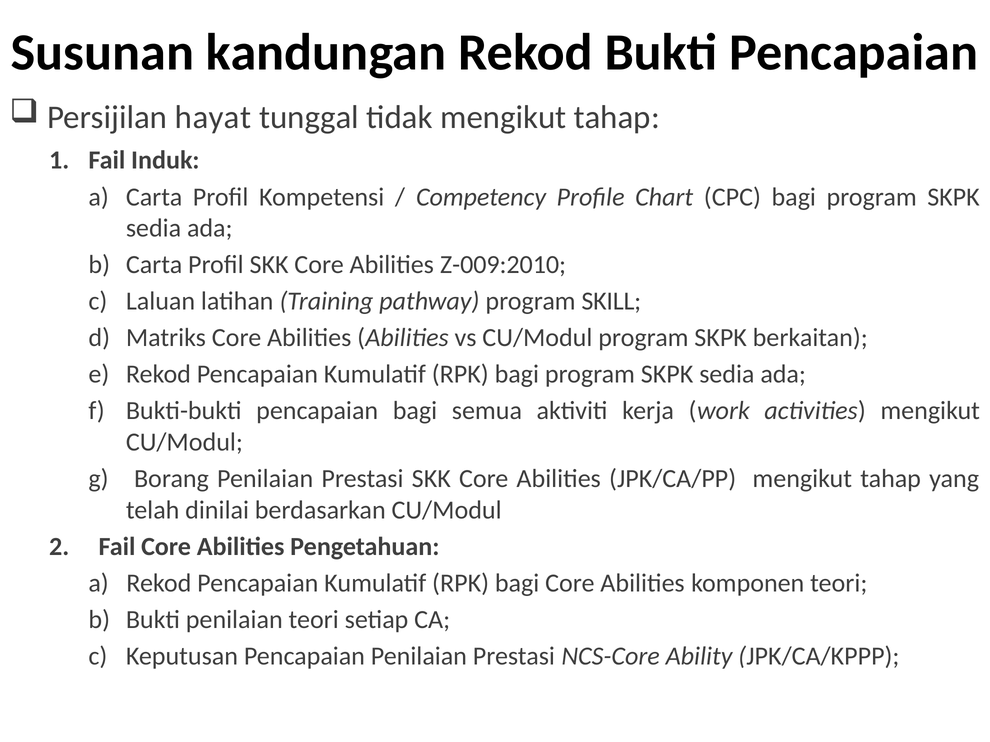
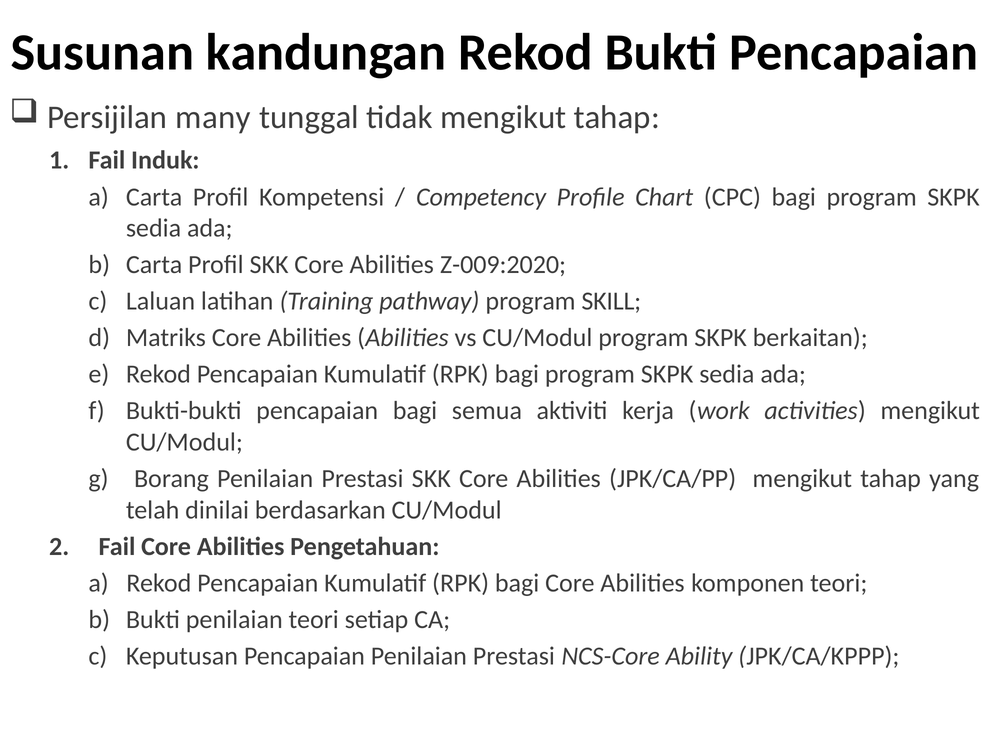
hayat: hayat -> many (213, 117)
Z-009:2010: Z-009:2010 -> Z-009:2020 (503, 265)
